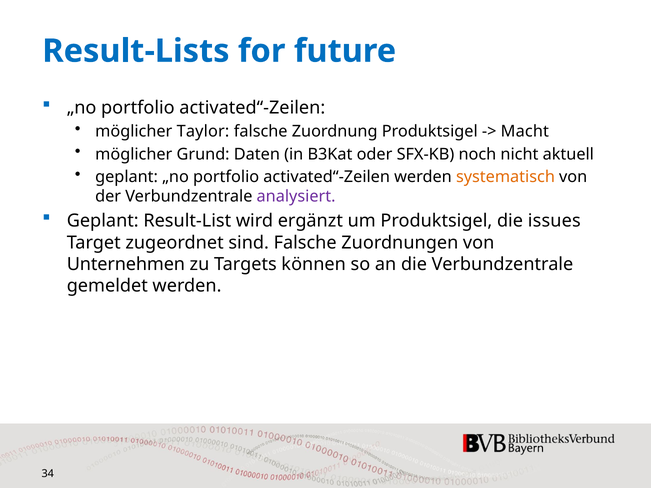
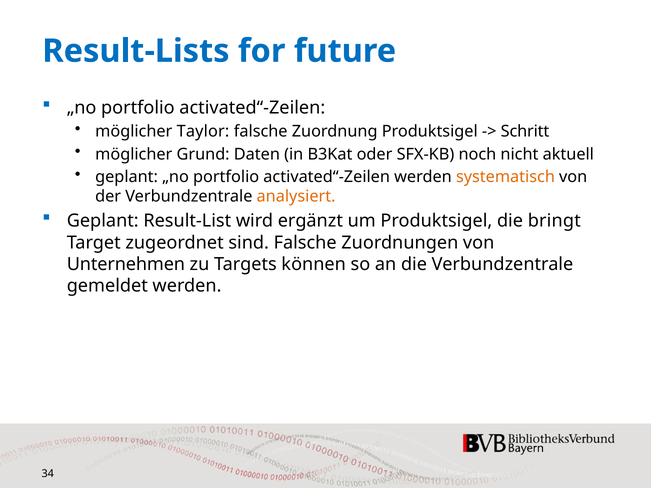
Macht: Macht -> Schritt (525, 132)
analysiert colour: purple -> orange (296, 197)
issues: issues -> bringt (554, 221)
